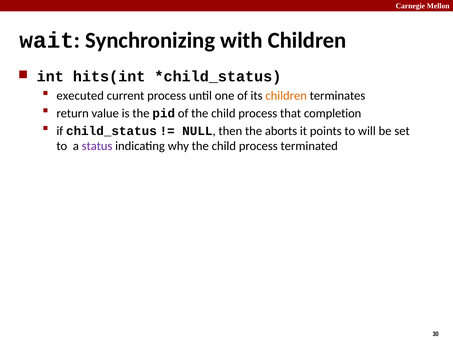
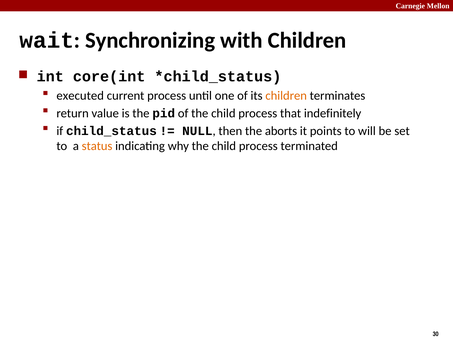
hits(int: hits(int -> core(int (109, 77)
completion: completion -> indefinitely (333, 113)
status colour: purple -> orange (97, 146)
